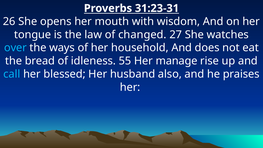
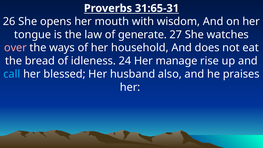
31:23-31: 31:23-31 -> 31:65-31 (157, 8)
changed: changed -> generate (142, 35)
over colour: light blue -> pink (15, 48)
55: 55 -> 24 (125, 61)
